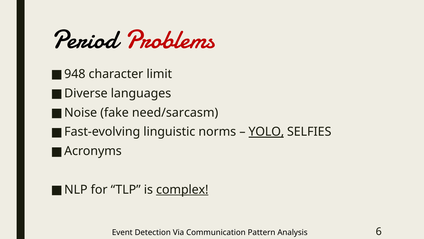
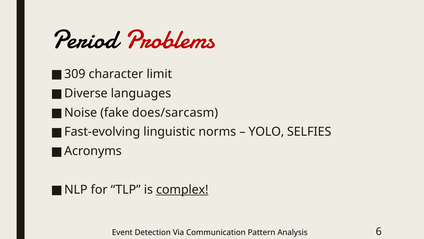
948: 948 -> 309 (75, 74)
need/sarcasm: need/sarcasm -> does/sarcasm (175, 112)
YOLO underline: present -> none (266, 132)
